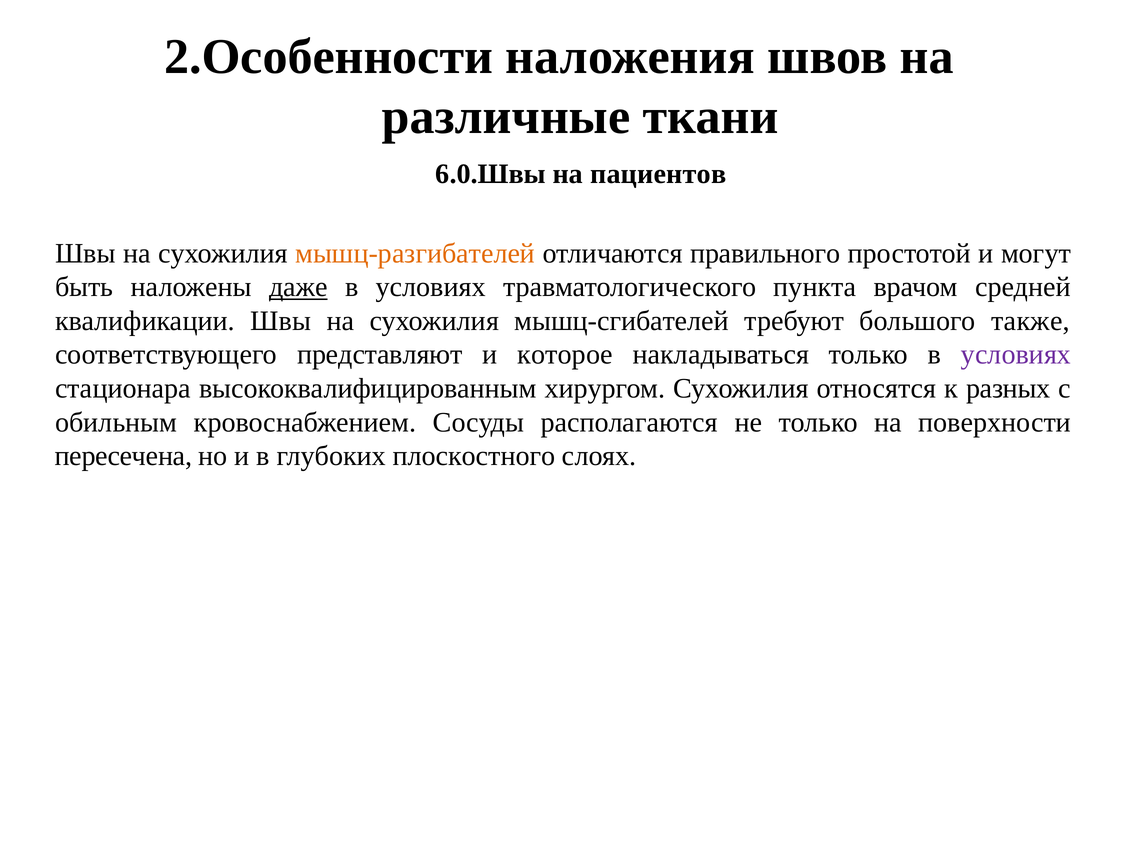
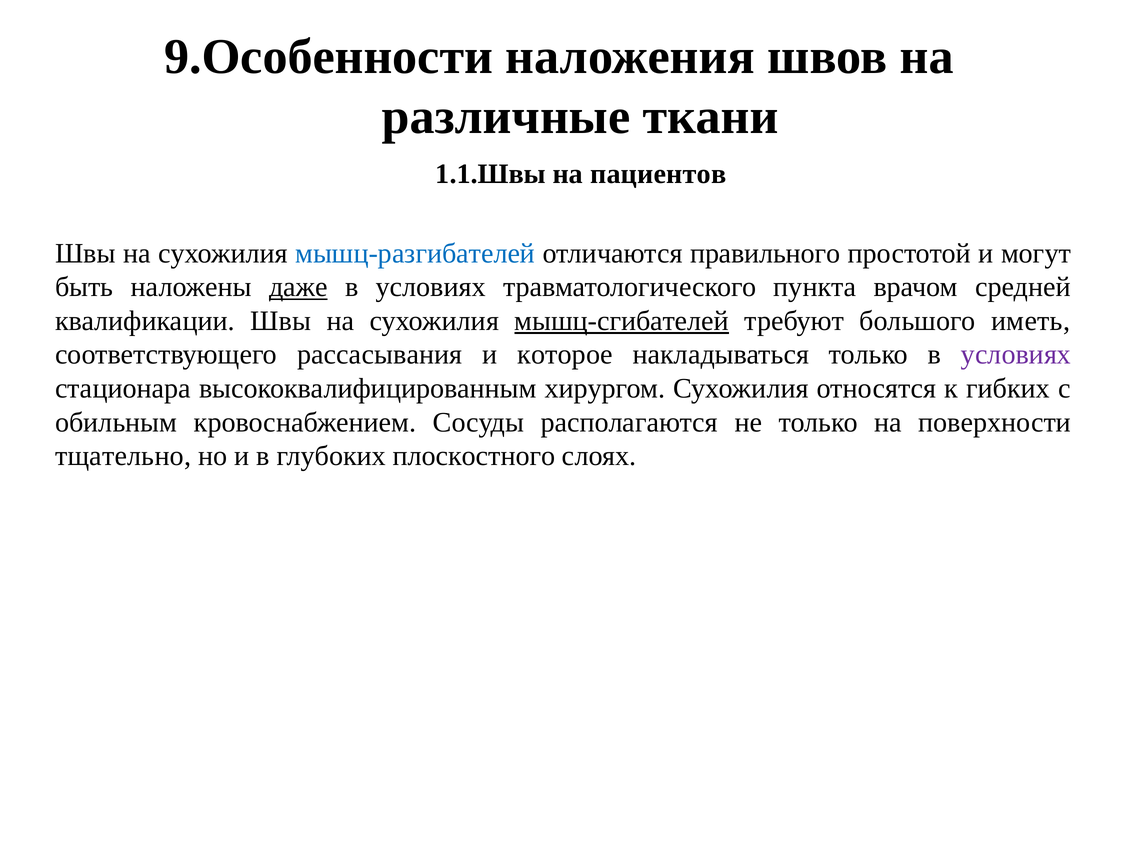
2.Особенности: 2.Особенности -> 9.Особенности (329, 57)
6.0.Швы: 6.0.Швы -> 1.1.Швы (491, 174)
мышц-разгибателей colour: orange -> blue (415, 253)
мышц-сгибателей underline: none -> present (622, 321)
также: также -> иметь (1031, 321)
представляют: представляют -> рассасывания (380, 355)
разных: разных -> гибких (1008, 389)
пересечена: пересечена -> тщательно (123, 456)
